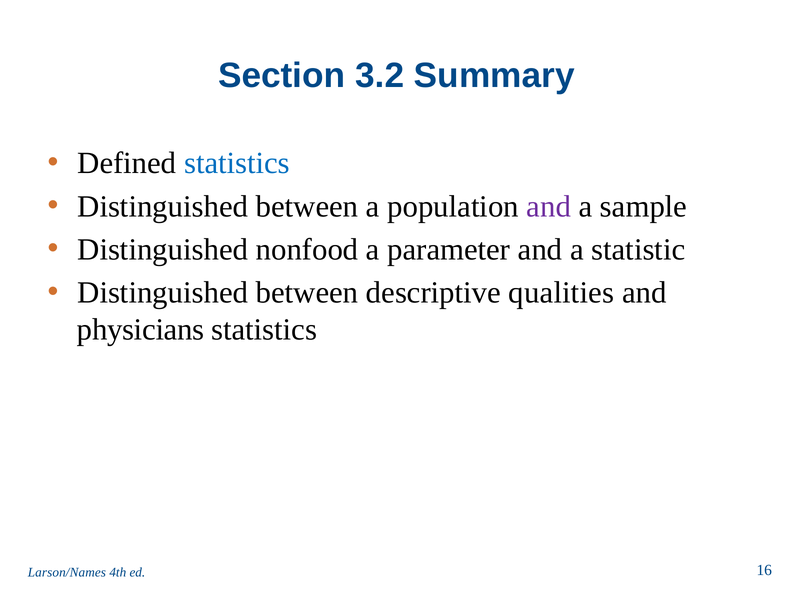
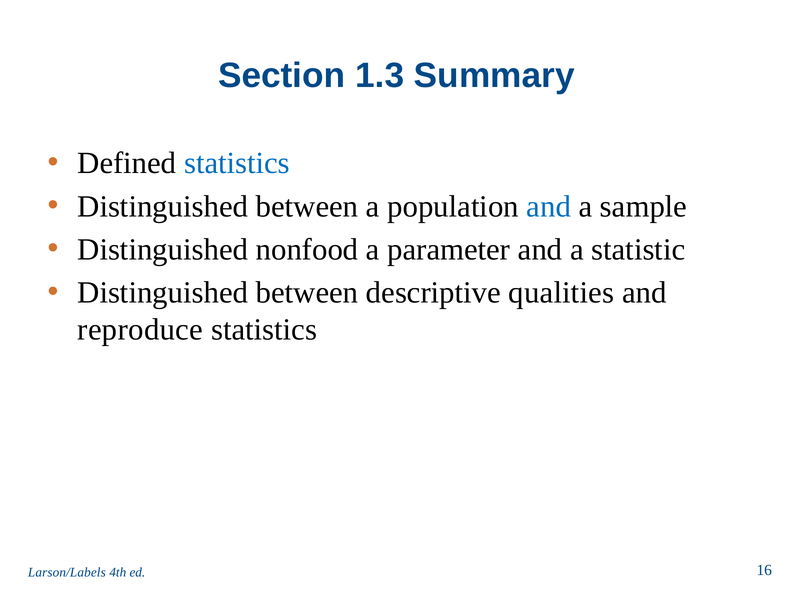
3.2: 3.2 -> 1.3 (380, 76)
and colour: purple -> blue (549, 207)
physicians: physicians -> reproduce (140, 330)
Larson/Names: Larson/Names -> Larson/Labels (67, 573)
